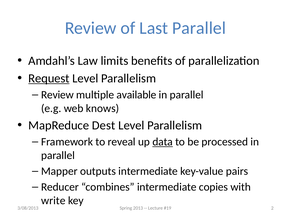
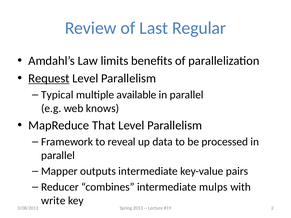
Last Parallel: Parallel -> Regular (199, 28)
Review: Review -> Typical (57, 95)
Dest: Dest -> That (104, 125)
data underline: present -> none (163, 142)
copies: copies -> mulps (213, 187)
